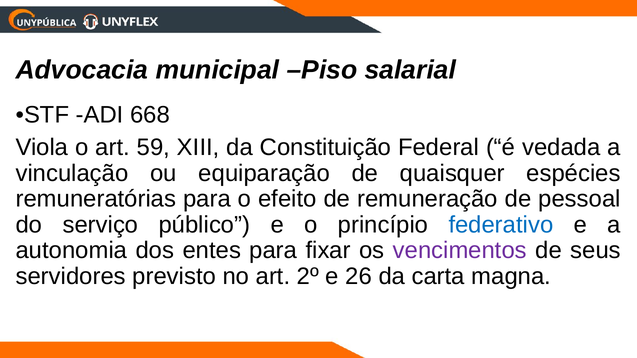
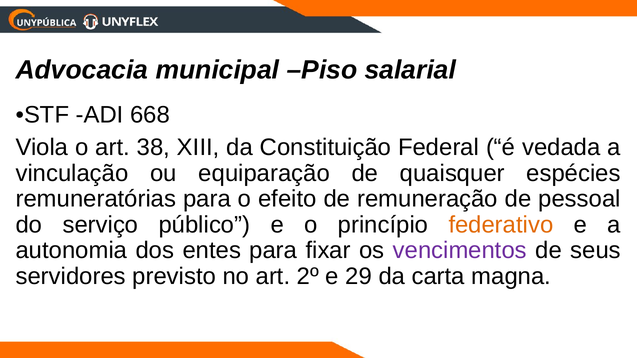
59: 59 -> 38 (153, 148)
federativo colour: blue -> orange (501, 225)
26: 26 -> 29 (359, 277)
